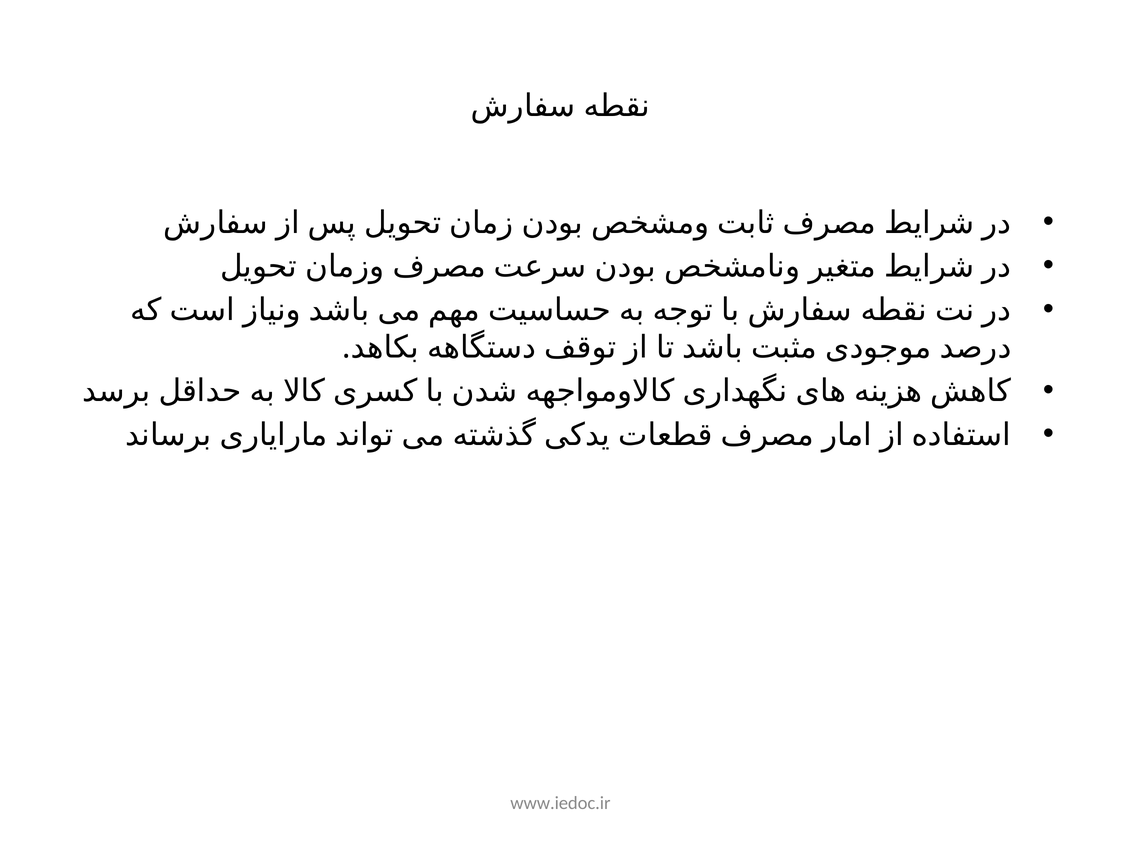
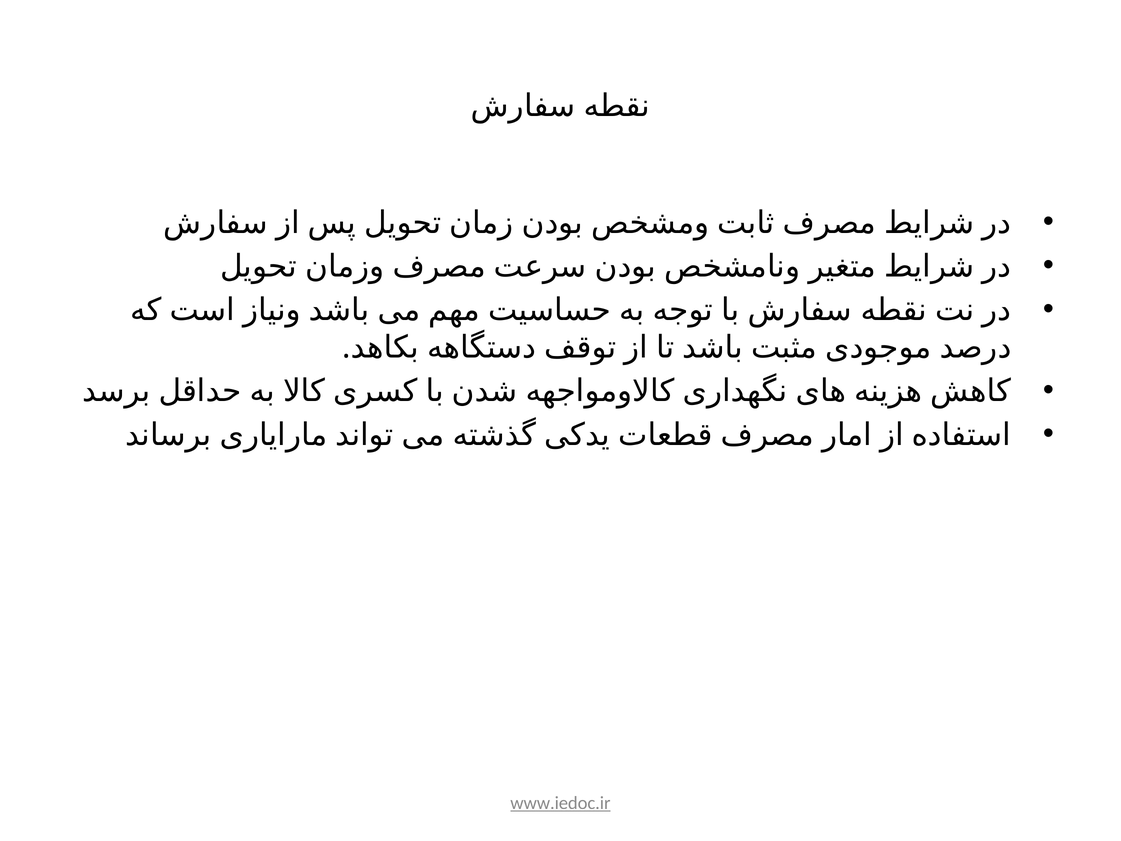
www.iedoc.ir underline: none -> present (560, 803)
